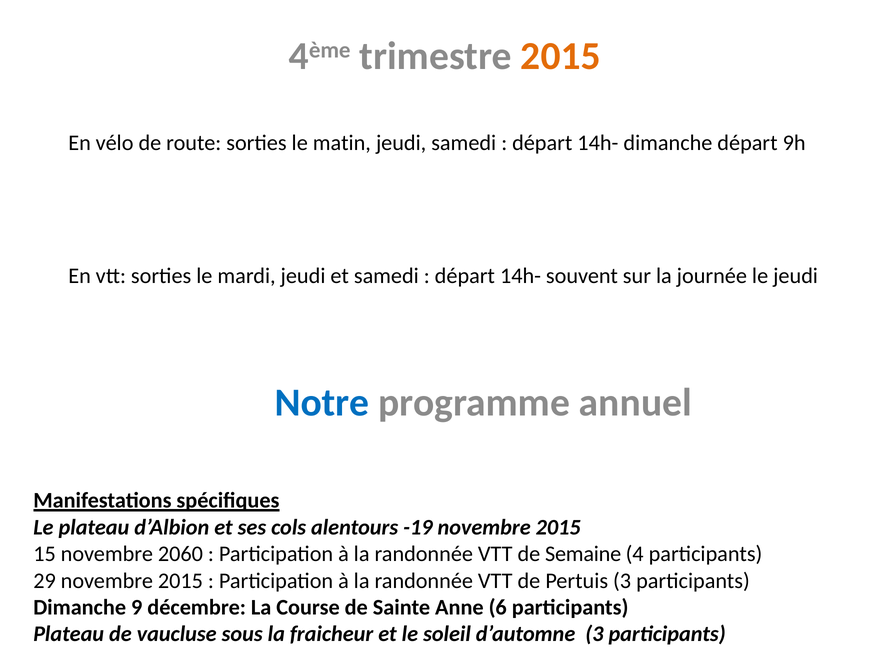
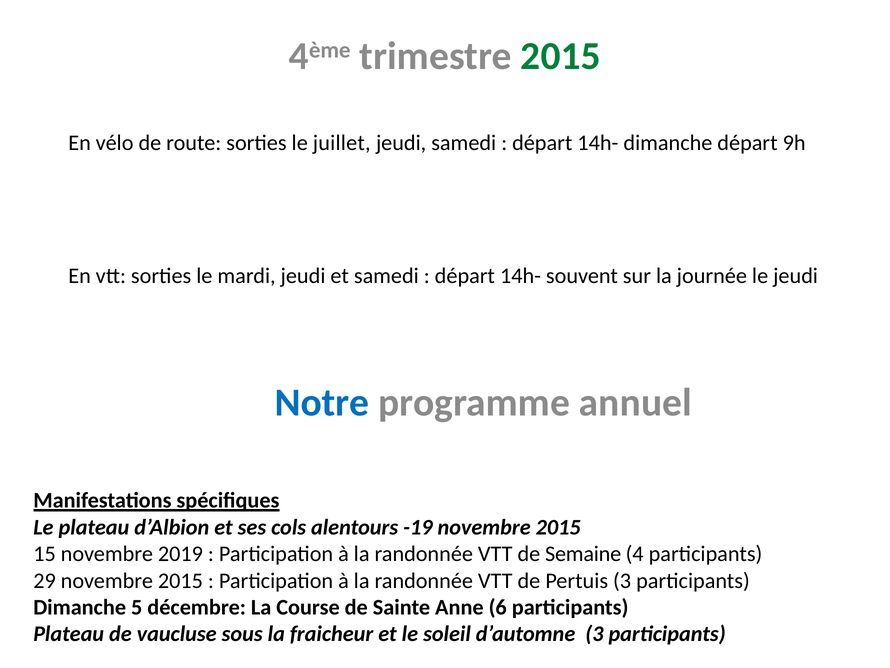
2015 colour: orange -> green (561, 56)
matin: matin -> juillet (342, 143)
2060: 2060 -> 2019 (180, 554)
9: 9 -> 5 (137, 607)
